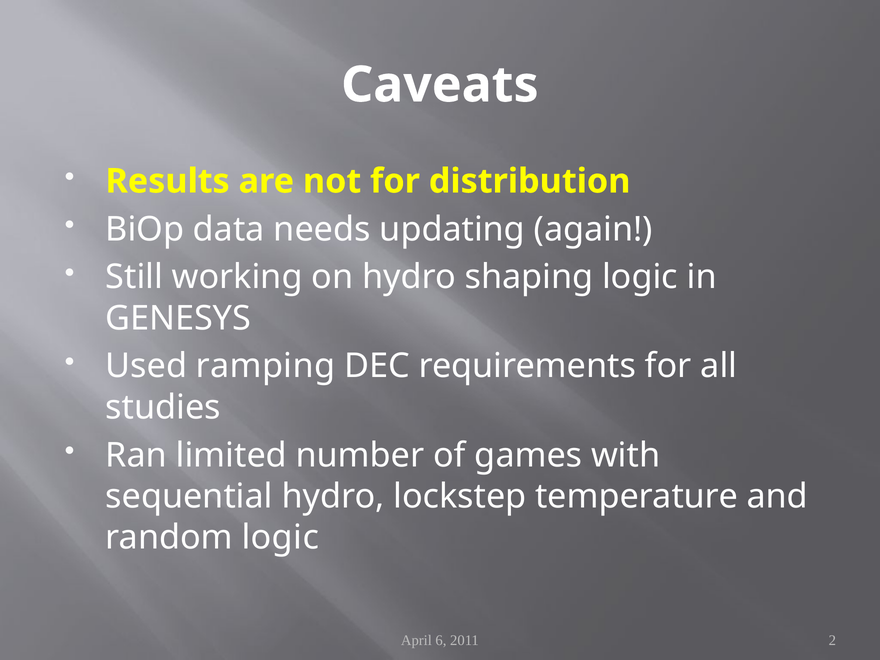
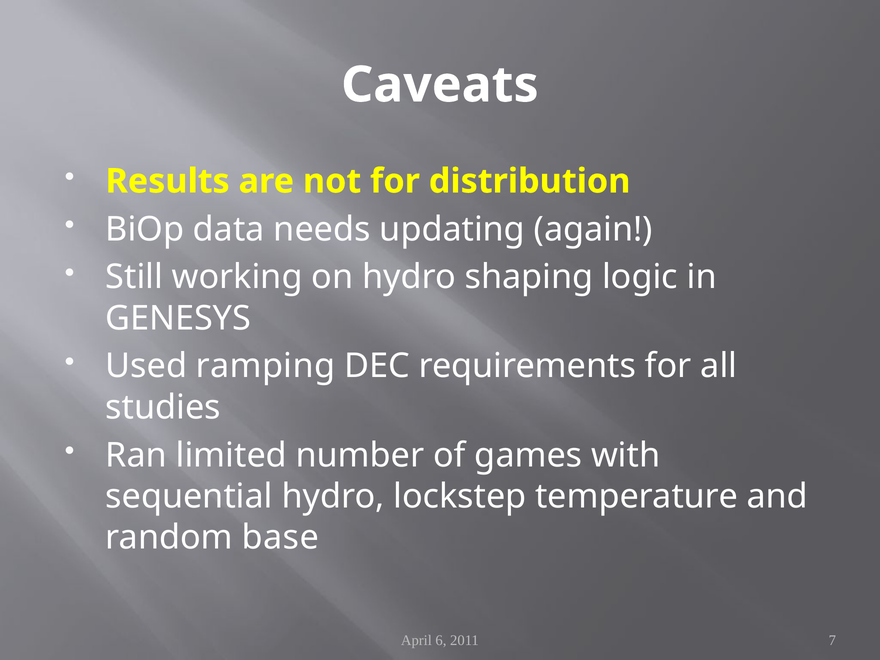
random logic: logic -> base (280, 537)
2: 2 -> 7 (832, 641)
